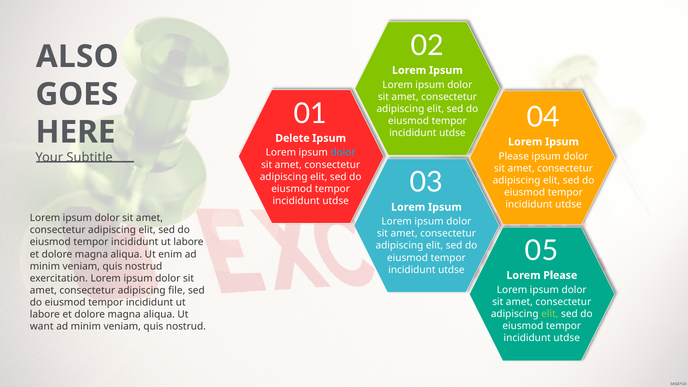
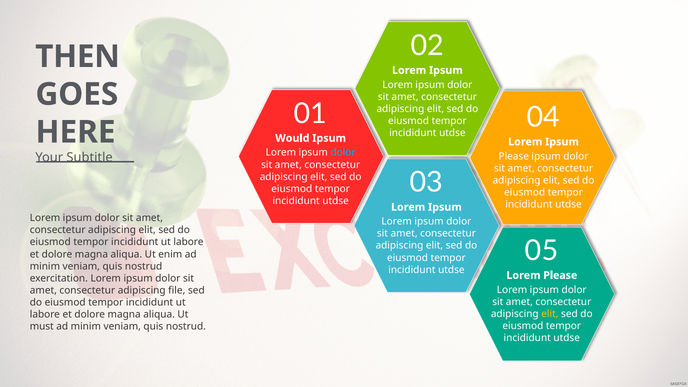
ALSO: ALSO -> THEN (78, 57)
Delete: Delete -> Would (292, 138)
elit colour: light green -> yellow (550, 314)
want: want -> must (42, 326)
